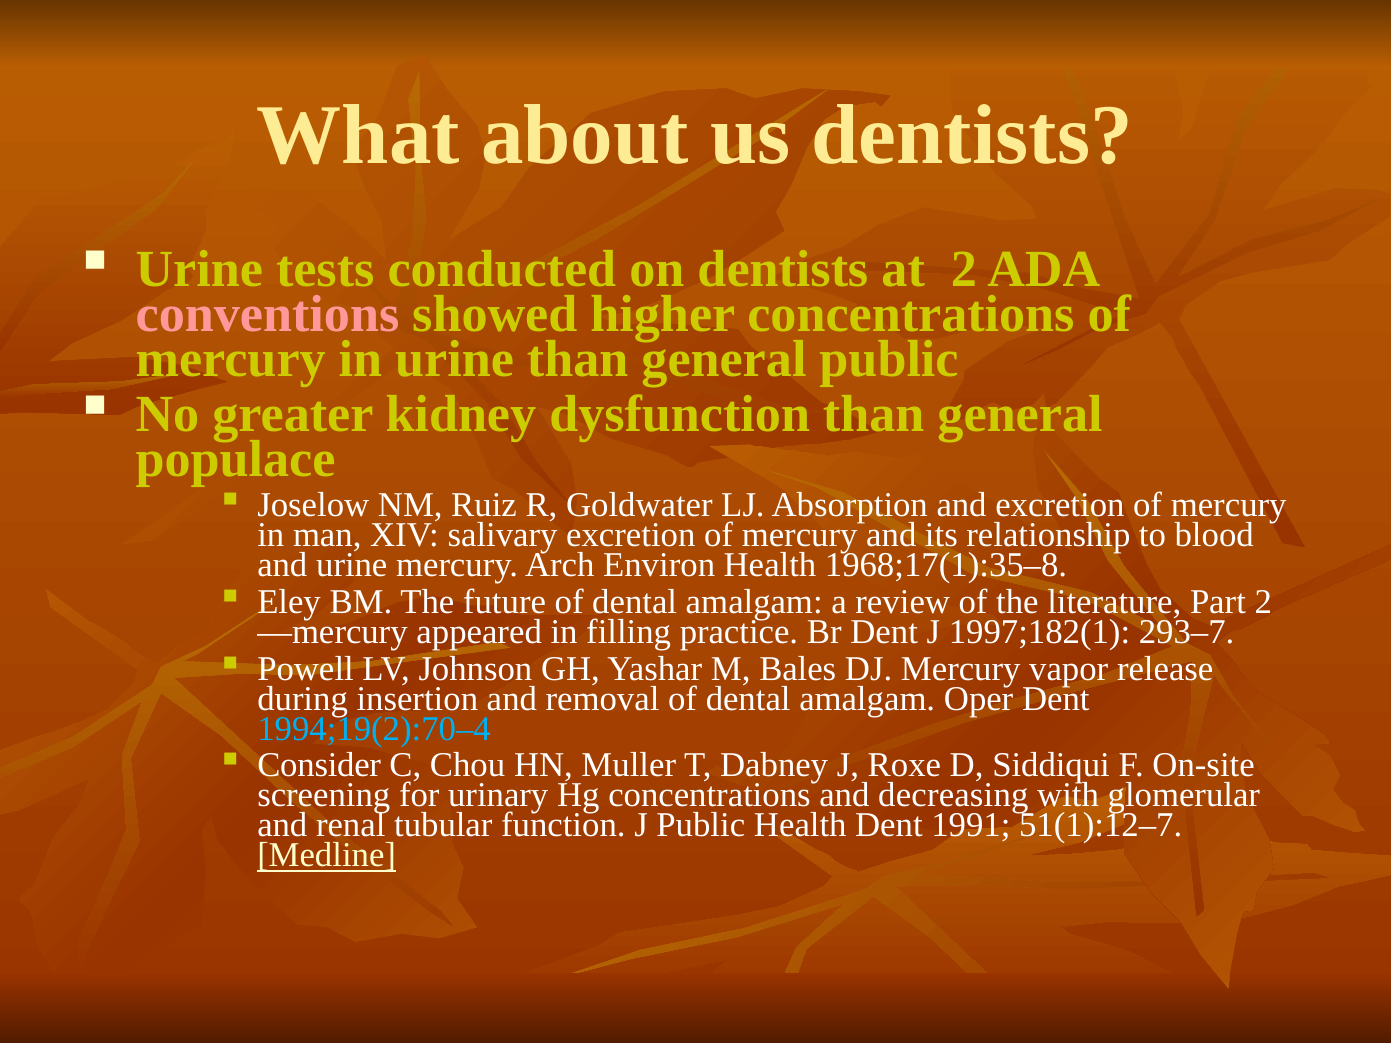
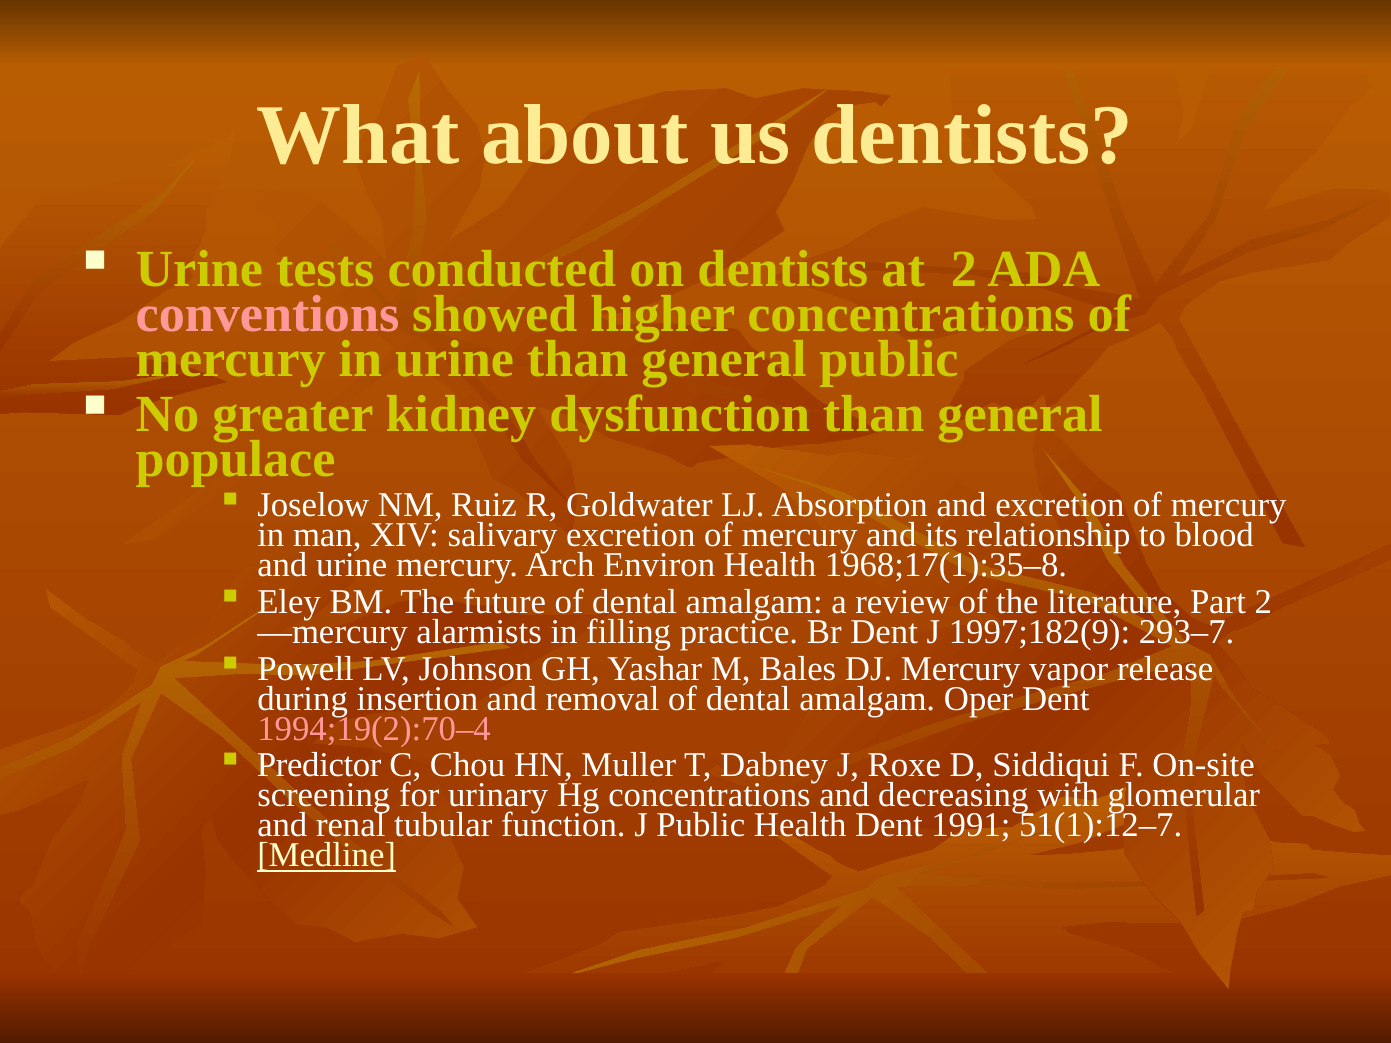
appeared: appeared -> alarmists (479, 632)
1997;182(1: 1997;182(1 -> 1997;182(9 (1039, 632)
1994;19(2):70–4 colour: light blue -> pink (374, 729)
Consider: Consider -> Predictor (319, 765)
